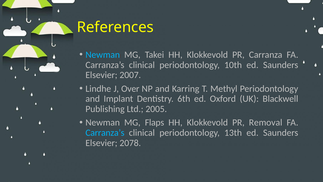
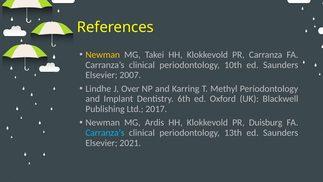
Newman colour: light blue -> yellow (103, 55)
2005: 2005 -> 2017 (156, 109)
Flaps: Flaps -> Ardis (155, 122)
Removal: Removal -> Duisburg (266, 122)
2078: 2078 -> 2021 (130, 143)
